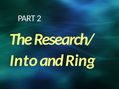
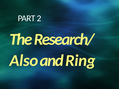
Into: Into -> Also (24, 61)
